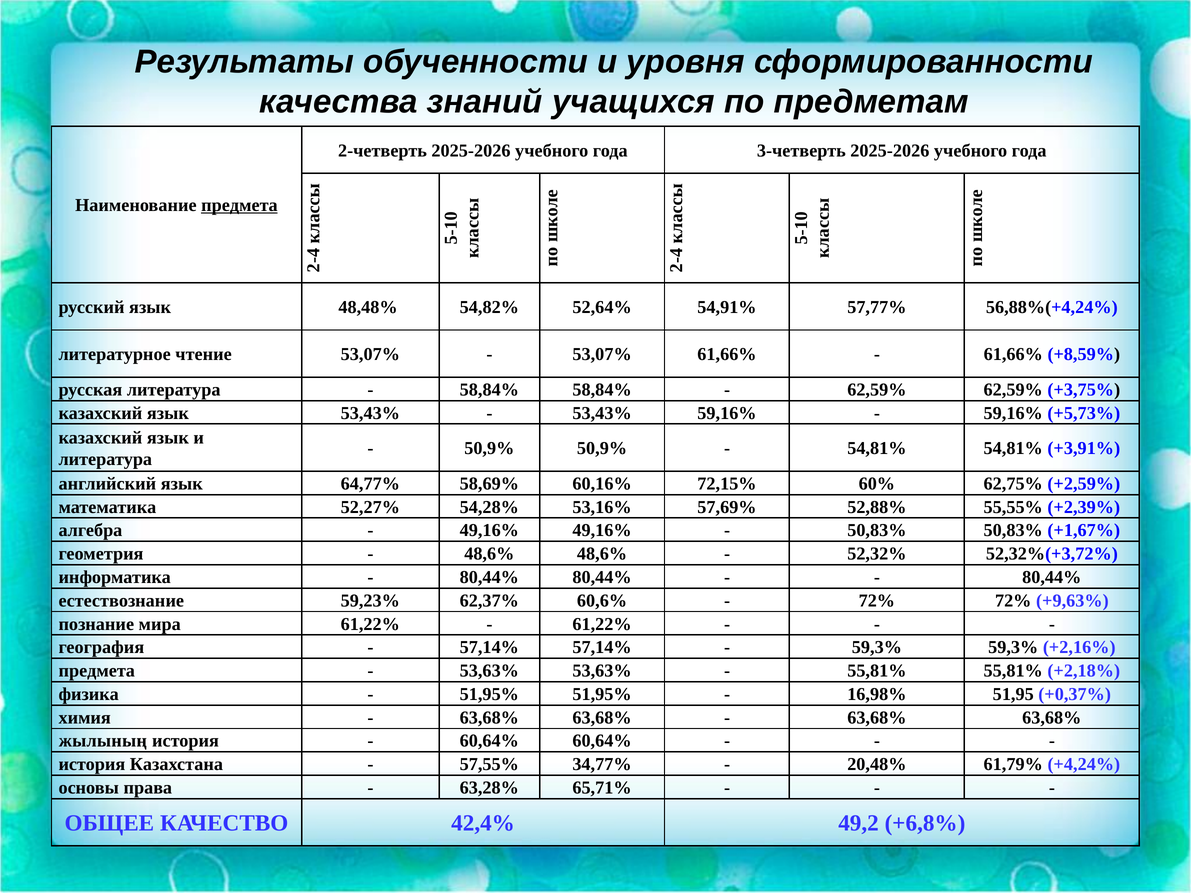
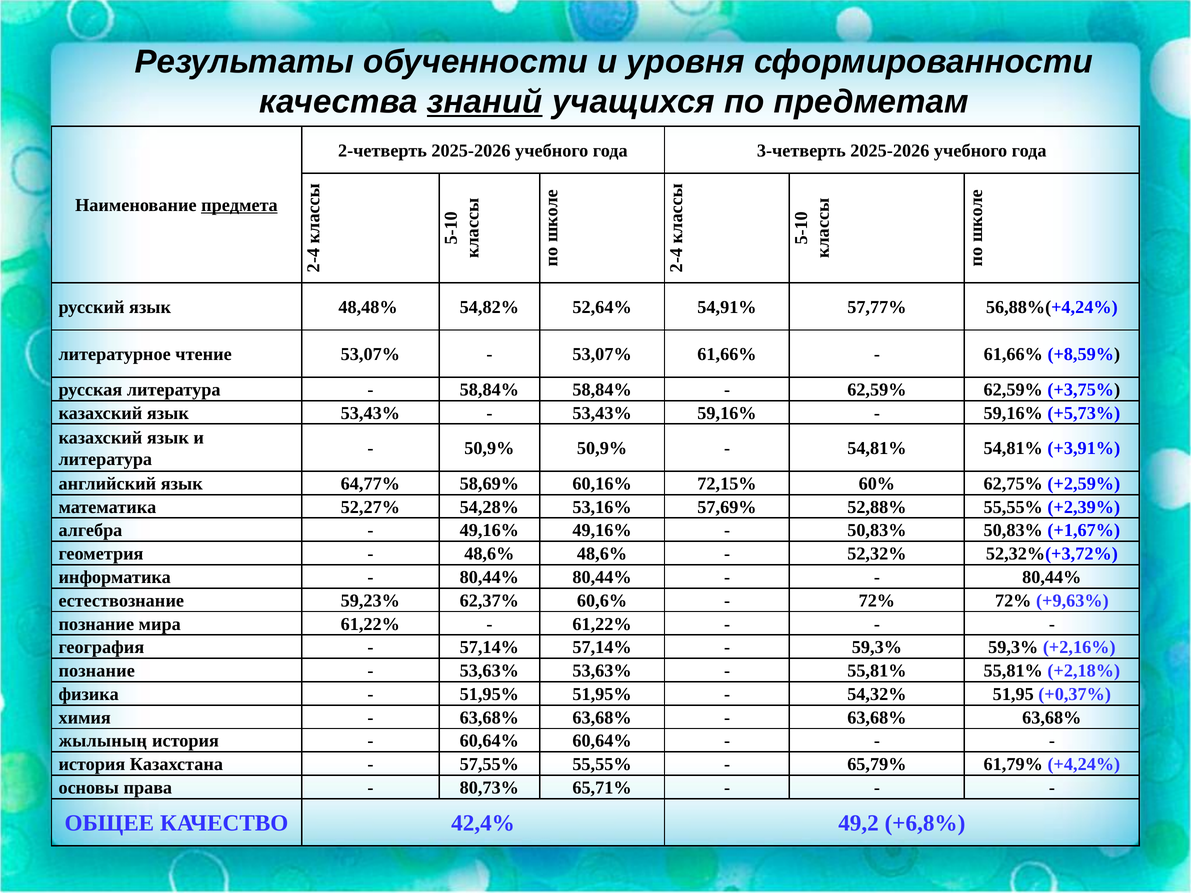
знаний underline: none -> present (485, 102)
предмета: предмета -> познание (97, 671)
16,98%: 16,98% -> 54,32% (877, 694)
57,55% 34,77%: 34,77% -> 55,55% (602, 765)
20,48%: 20,48% -> 65,79% (877, 765)
63,28%: 63,28% -> 80,73% (489, 788)
